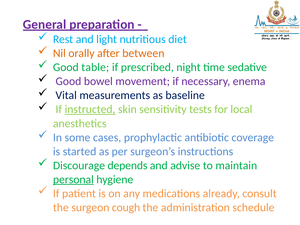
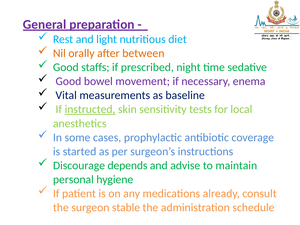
table: table -> staffs (95, 67)
personal underline: present -> none (73, 179)
cough: cough -> stable (126, 207)
